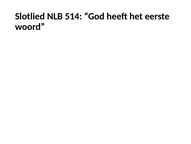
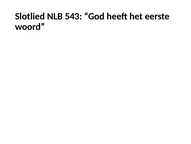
514: 514 -> 543 (73, 16)
